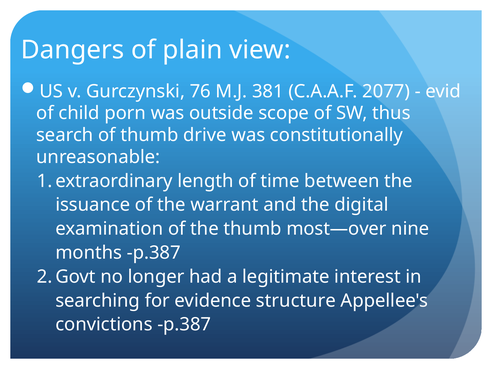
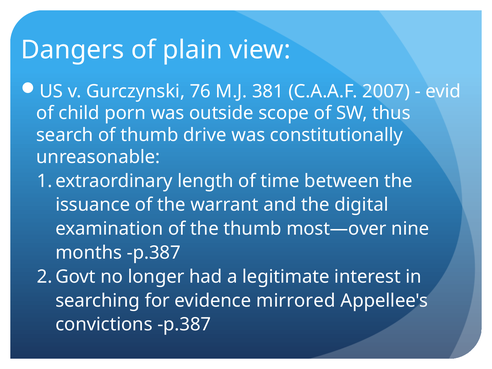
2077: 2077 -> 2007 (386, 91)
structure: structure -> mirrored (296, 301)
